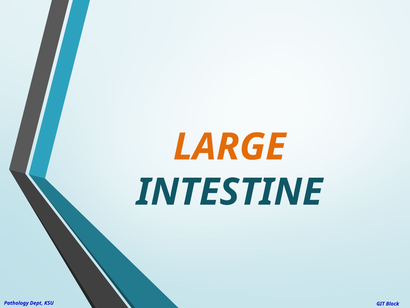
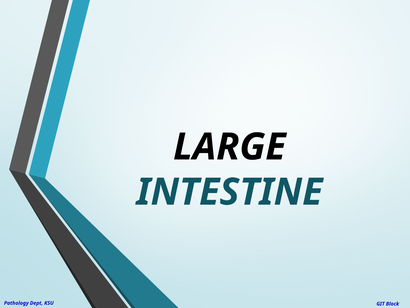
LARGE colour: orange -> black (229, 147)
